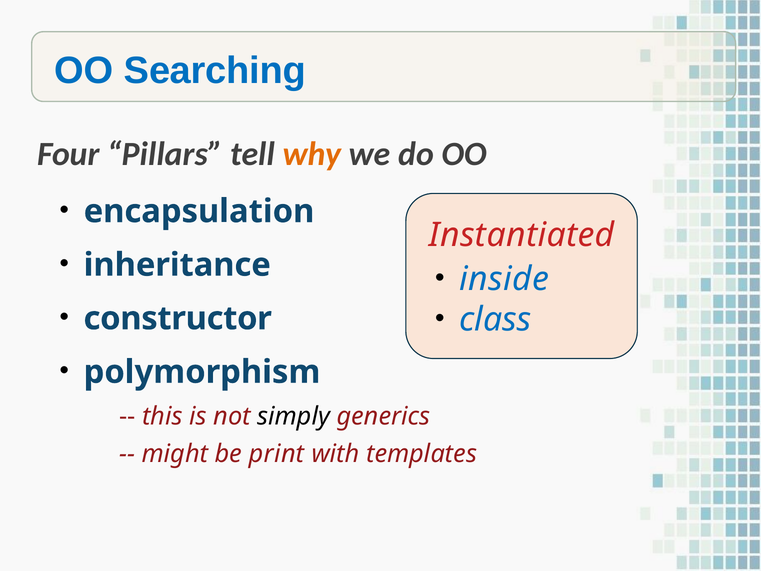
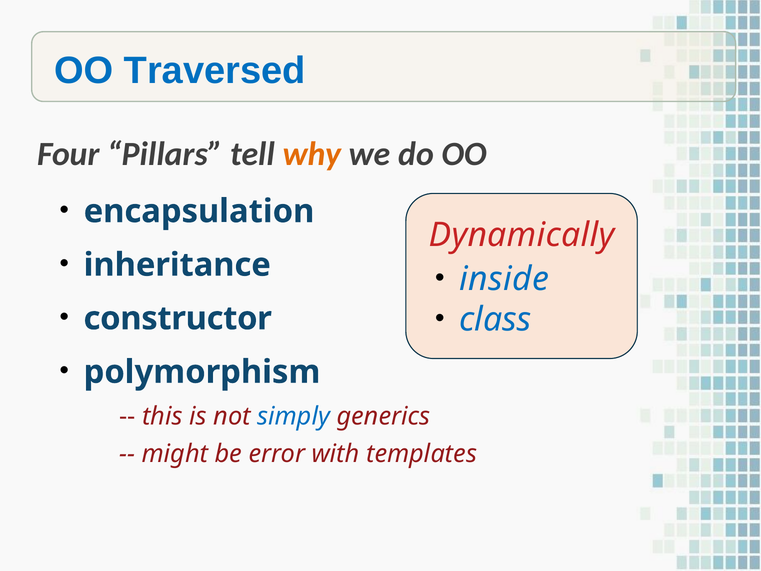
Searching: Searching -> Traversed (215, 71)
Instantiated: Instantiated -> Dynamically (522, 235)
simply colour: black -> blue (294, 416)
print: print -> error (277, 453)
